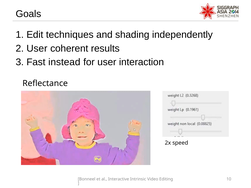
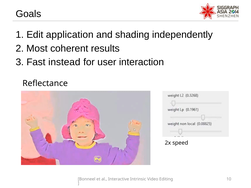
techniques: techniques -> application (70, 35)
2 User: User -> Most (37, 48)
